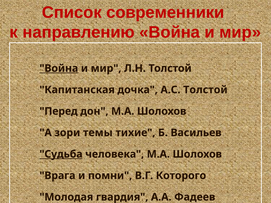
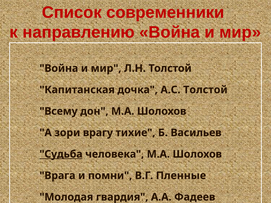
Война underline: present -> none (59, 68)
Перед: Перед -> Всему (59, 111)
темы: темы -> врагу (98, 133)
Которого: Которого -> Пленные (181, 176)
